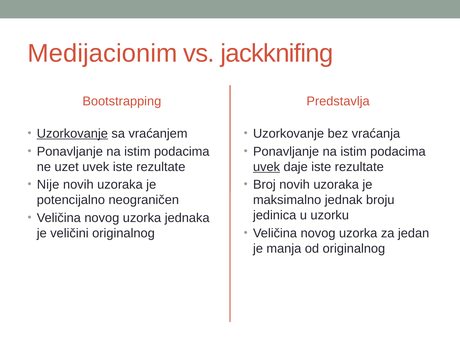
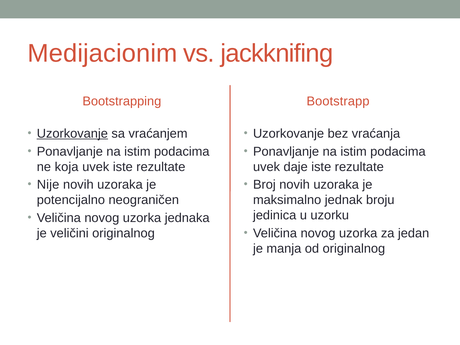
Predstavlja: Predstavlja -> Bootstrapp (338, 101)
uzet: uzet -> koja (67, 167)
uvek underline: present -> none (267, 167)
